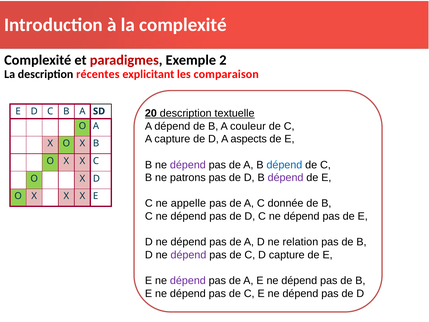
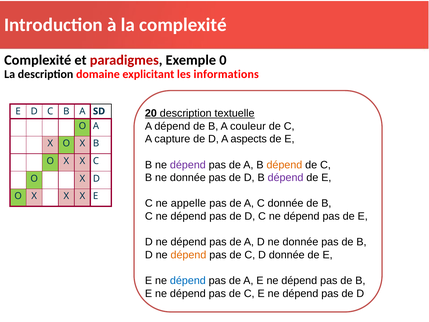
2: 2 -> 0 (223, 60)
récentes: récentes -> domaine (98, 74)
comparaison: comparaison -> informations (226, 74)
dépend colour: blue -> orange (284, 165)
B ne patrons: patrons -> donnée (188, 178)
D ne relation: relation -> donnée (300, 242)
dépend colour: purple -> orange (188, 255)
D capture: capture -> donnée (287, 255)
dépend colour: purple -> blue (188, 280)
